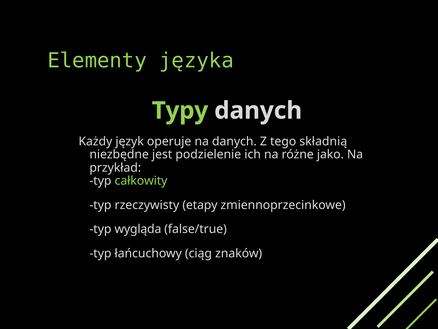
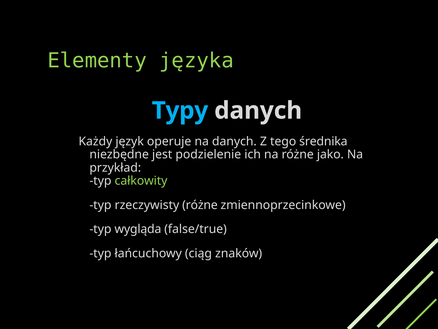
Typy colour: light green -> light blue (180, 110)
składnią: składnią -> średnika (323, 141)
rzeczywisty etapy: etapy -> różne (200, 205)
